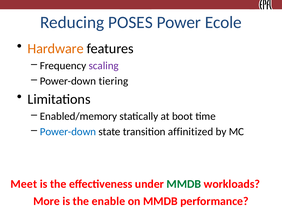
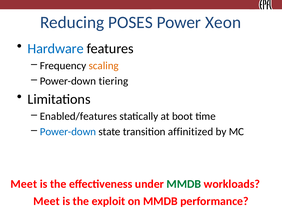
Ecole: Ecole -> Xeon (223, 22)
Hardware colour: orange -> blue (56, 48)
scaling colour: purple -> orange (104, 65)
Enabled/memory: Enabled/memory -> Enabled/features (78, 116)
More: More -> Meet (46, 201)
enable: enable -> exploit (108, 201)
